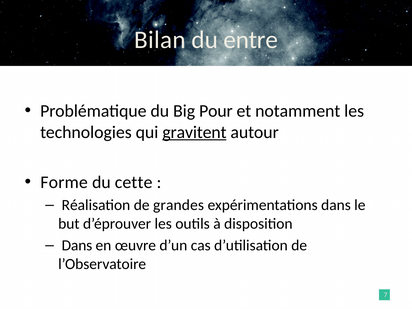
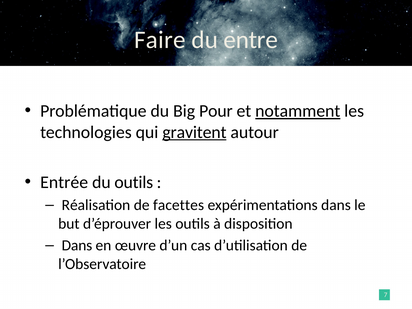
Bilan: Bilan -> Faire (160, 40)
notamment underline: none -> present (298, 111)
Forme: Forme -> Entrée (64, 182)
du cette: cette -> outils (134, 182)
grandes: grandes -> facettes (179, 205)
